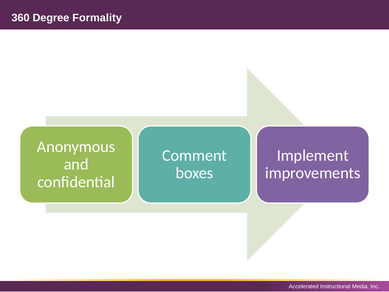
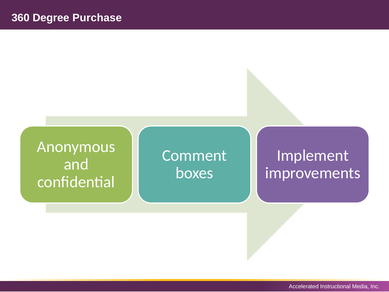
Formality: Formality -> Purchase (97, 18)
